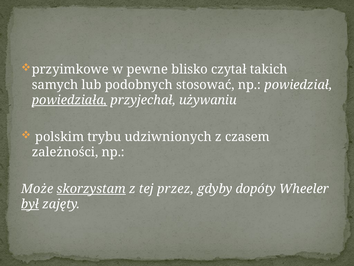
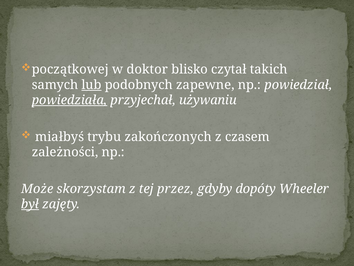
przyimkowe: przyimkowe -> początkowej (70, 69)
pewne: pewne -> doktor (147, 69)
lub underline: none -> present (91, 85)
stosować: stosować -> zapewne (205, 85)
polskim: polskim -> miałbyś (60, 137)
udziwnionych: udziwnionych -> zakończonych (168, 137)
skorzystam underline: present -> none (91, 188)
